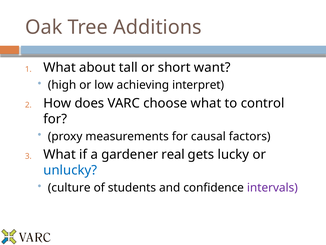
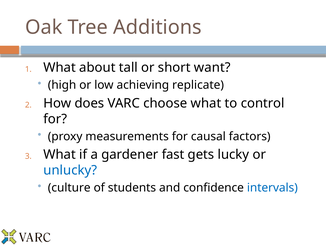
interpret: interpret -> replicate (198, 85)
real: real -> fast (173, 154)
intervals colour: purple -> blue (272, 187)
